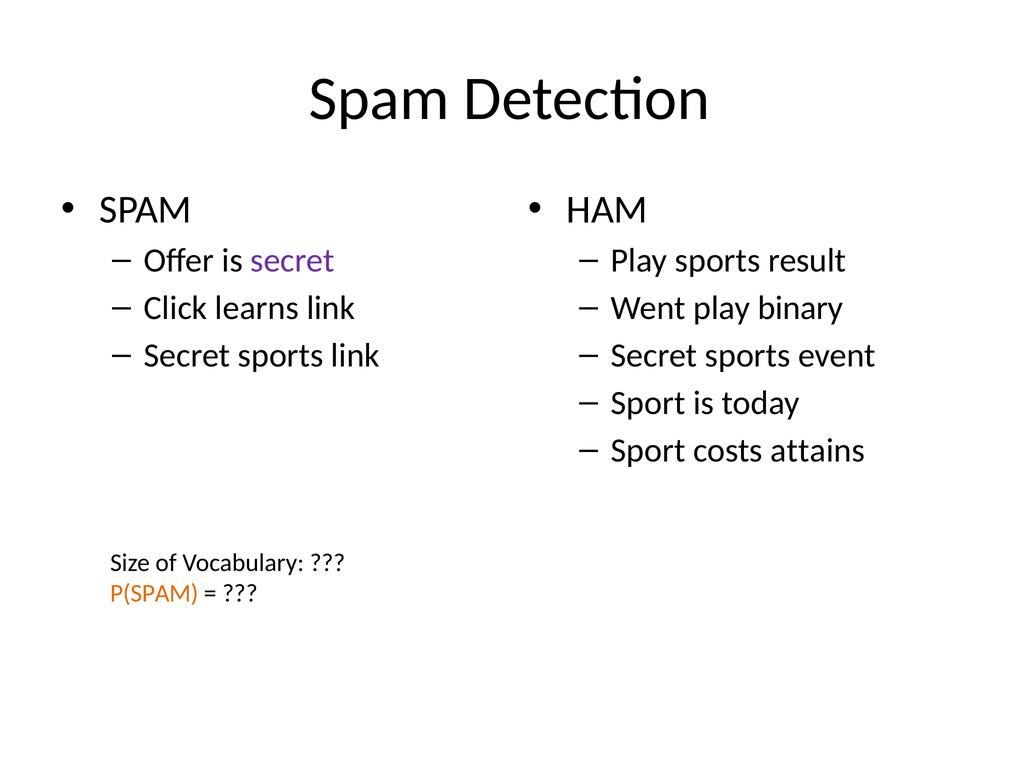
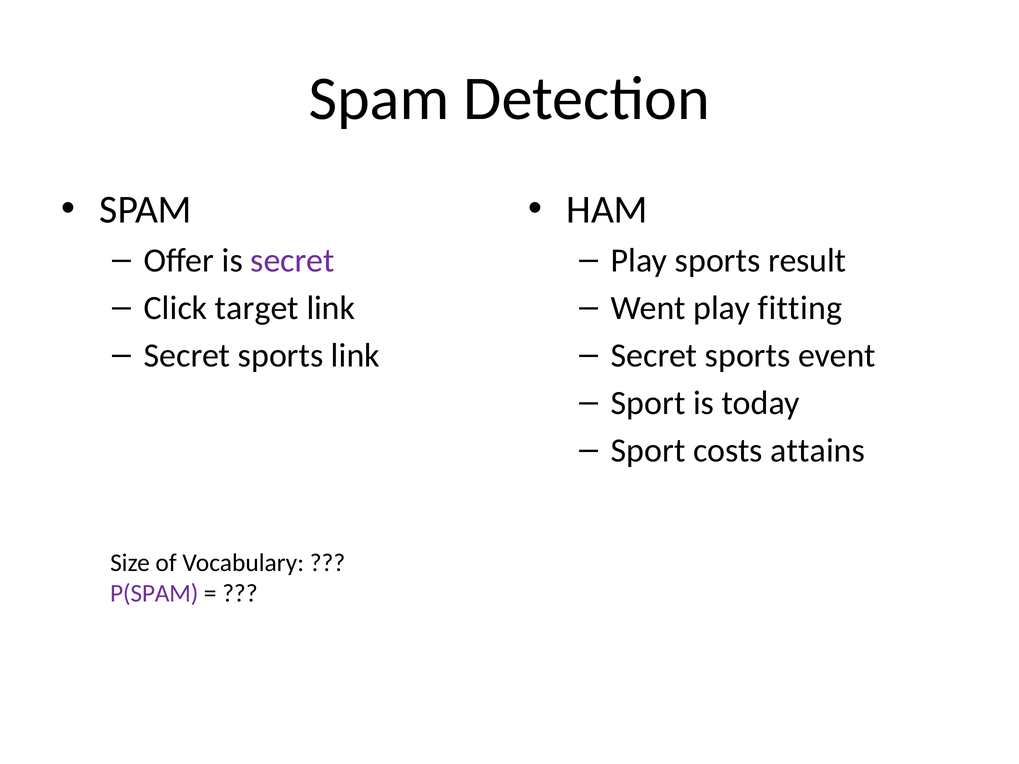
learns: learns -> target (257, 308)
binary: binary -> fitting (800, 308)
P(SPAM colour: orange -> purple (154, 594)
